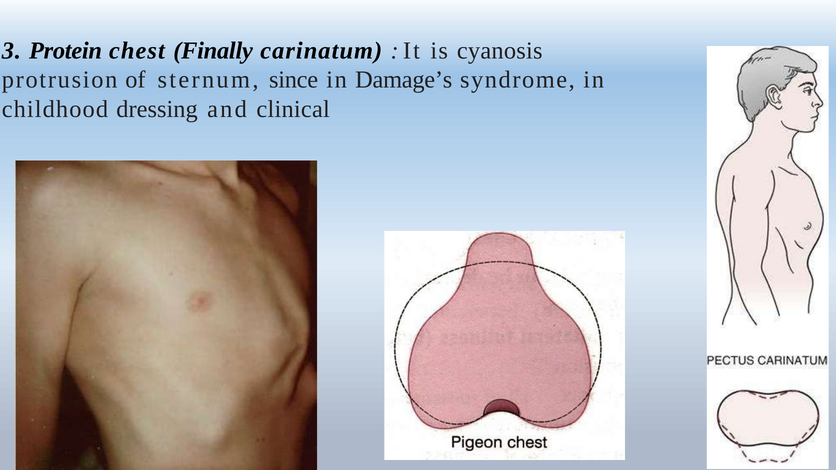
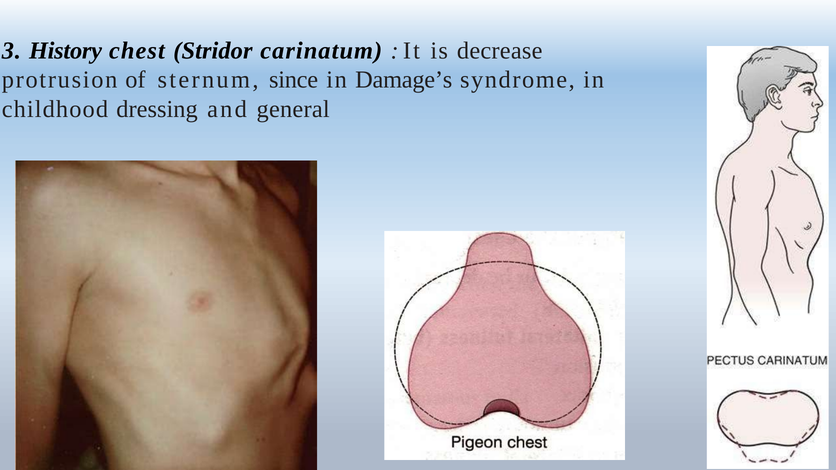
Protein: Protein -> History (66, 51)
Finally: Finally -> Stridor (213, 51)
cyanosis: cyanosis -> decrease (500, 51)
clinical: clinical -> general (293, 109)
